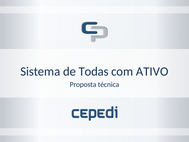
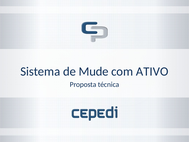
Todas: Todas -> Mude (94, 71)
